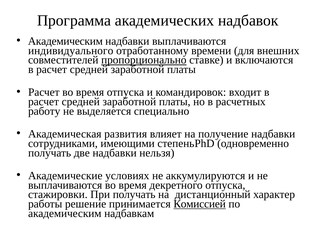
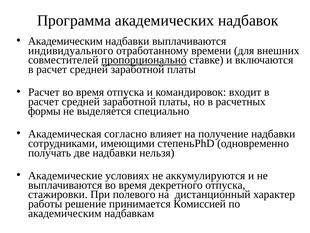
работу: работу -> формы (44, 111)
развития: развития -> согласно (126, 134)
При получать: получать -> полевого (134, 194)
Комиссией underline: present -> none (200, 204)
